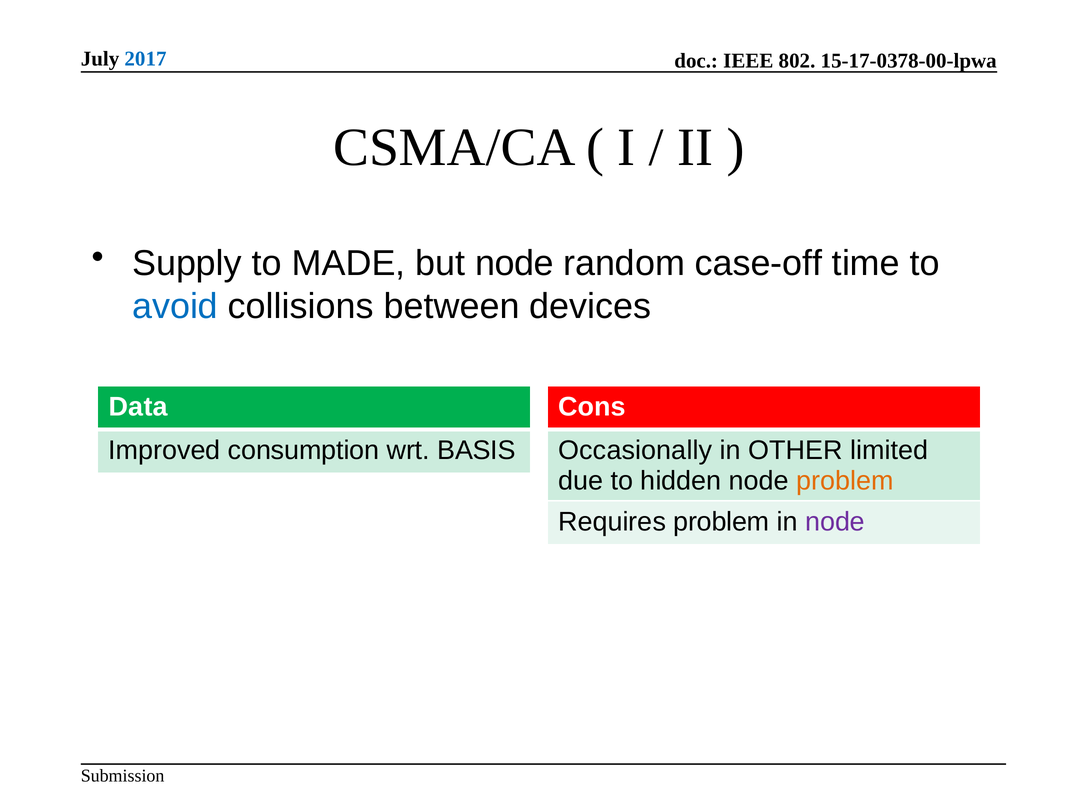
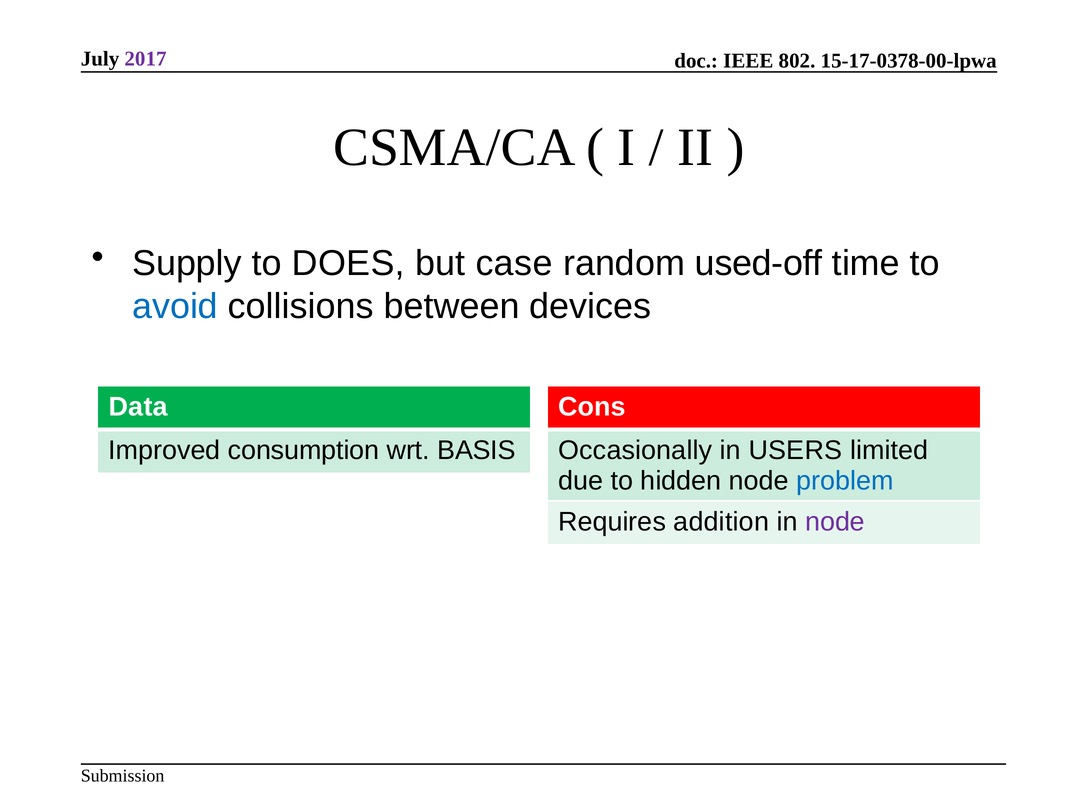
2017 colour: blue -> purple (145, 59)
MADE: MADE -> DOES (348, 263)
but node: node -> case (514, 263)
case-off: case-off -> used-off (759, 263)
OTHER: OTHER -> USERS (795, 450)
problem colour: orange -> blue (845, 480)
Requires problem: problem -> addition (721, 521)
